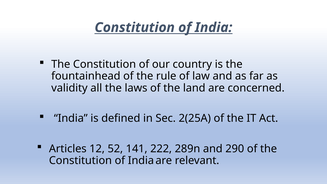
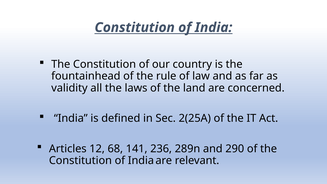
52: 52 -> 68 (115, 149)
222: 222 -> 236 (161, 149)
